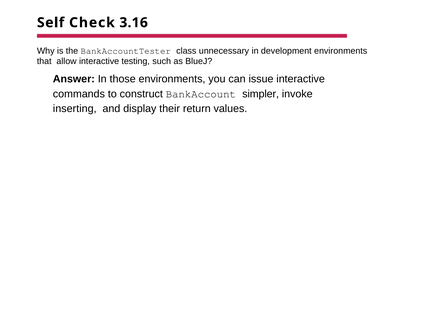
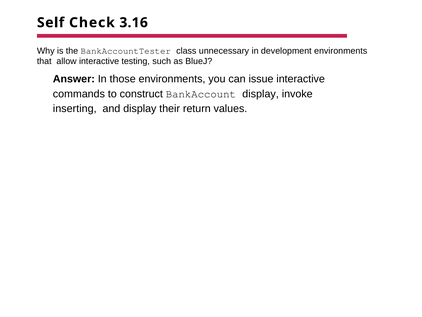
BankAccount simpler: simpler -> display (261, 94)
